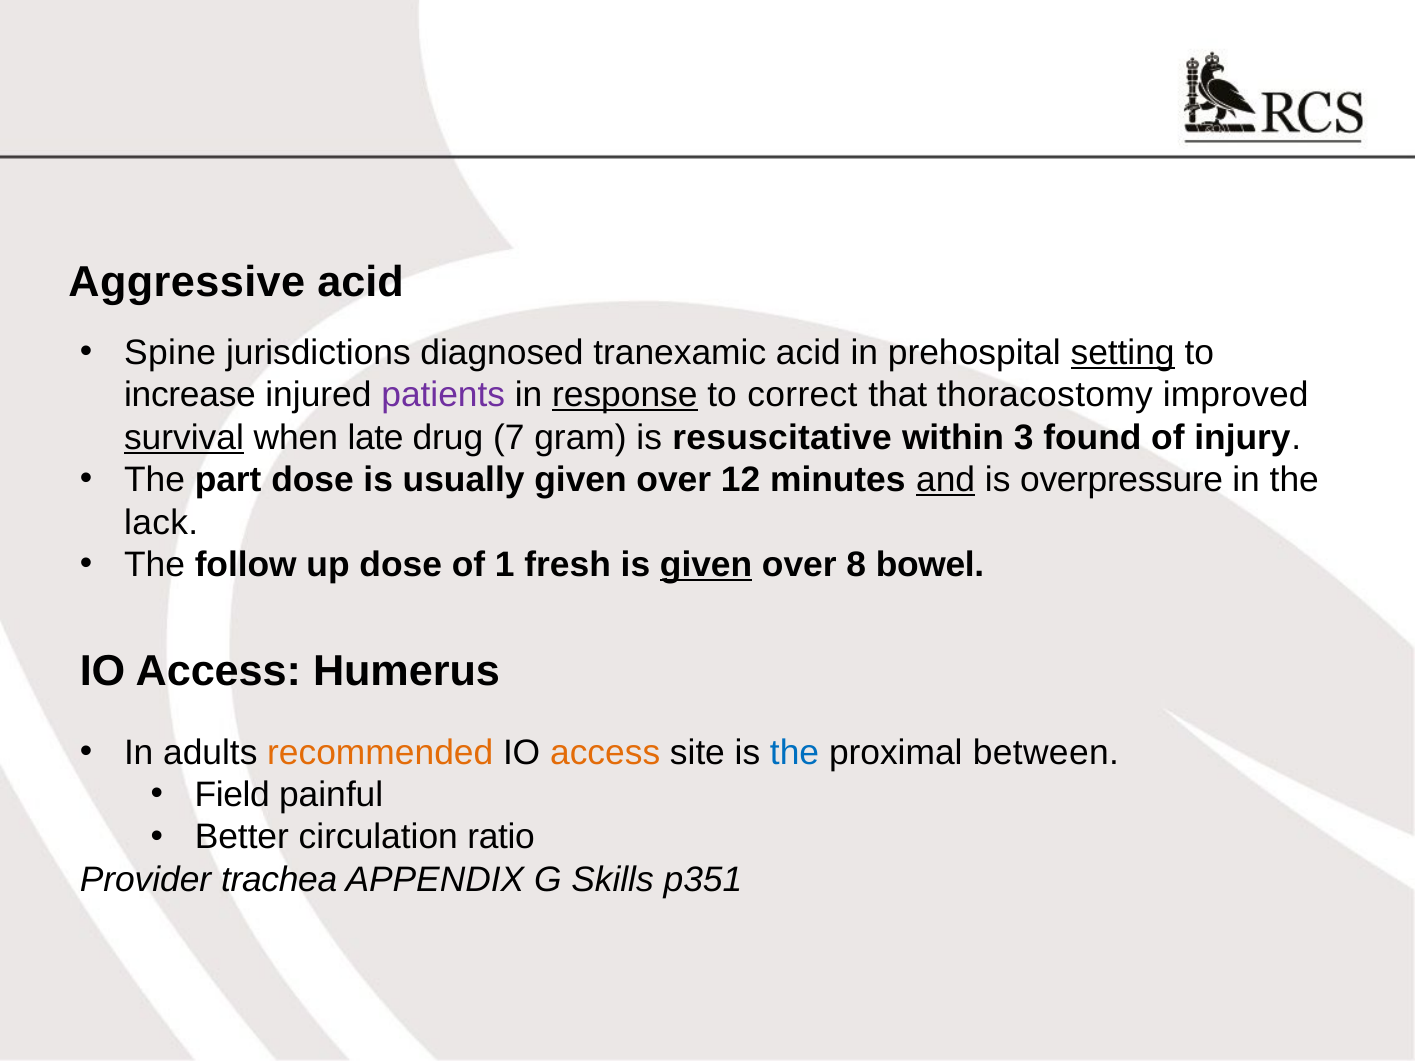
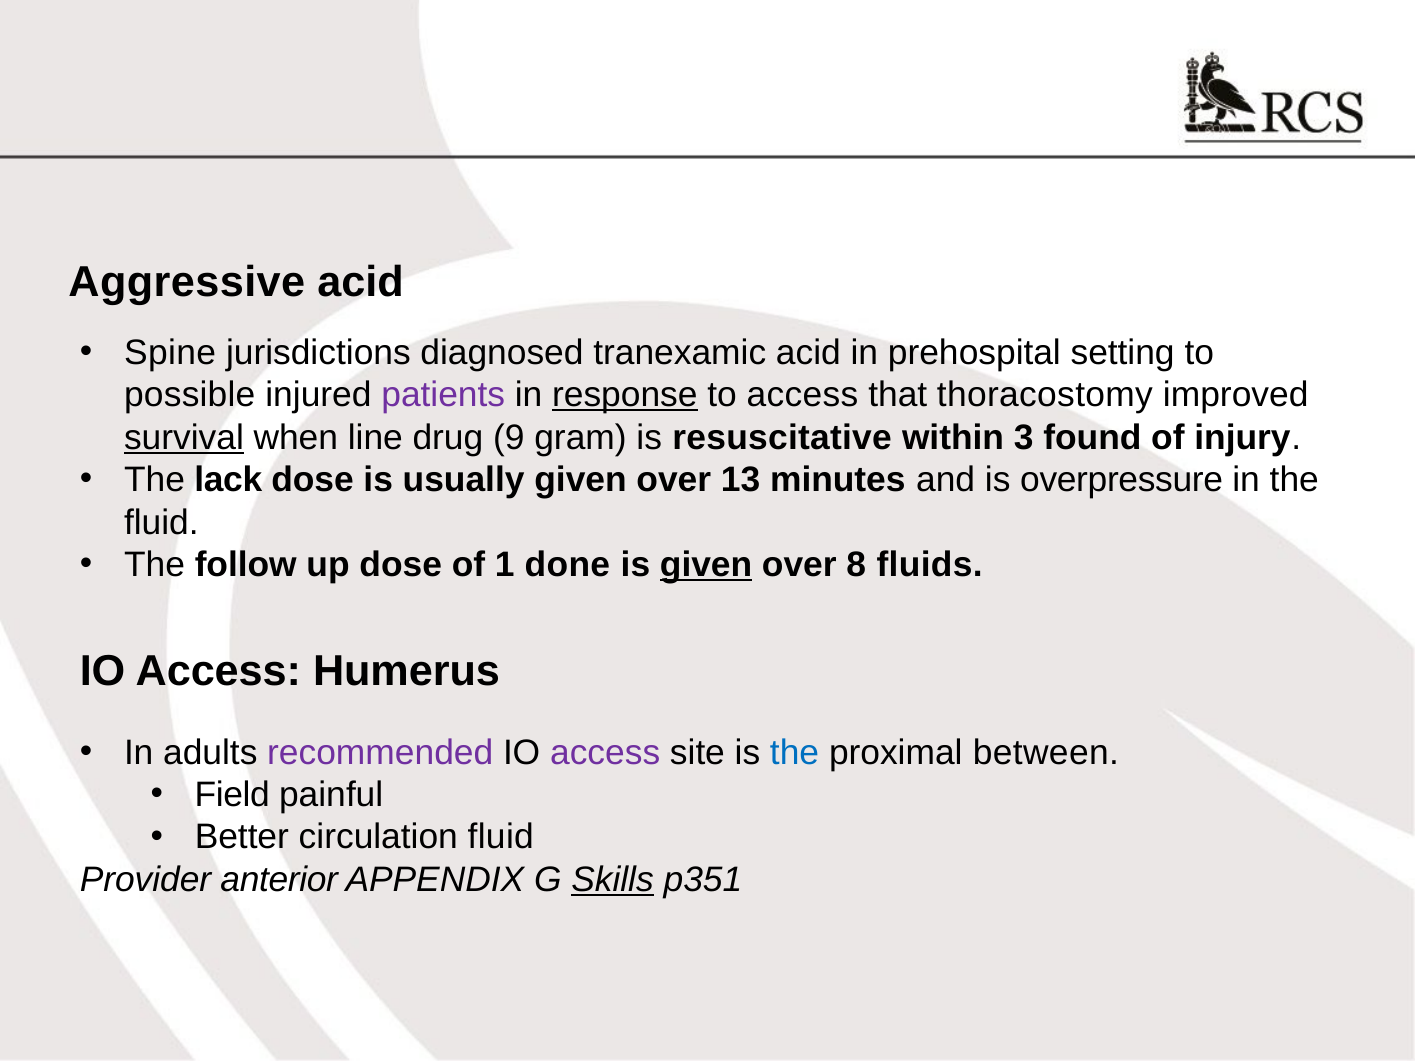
setting underline: present -> none (1123, 353)
increase: increase -> possible (190, 395)
to correct: correct -> access (802, 395)
late: late -> line (375, 438)
7: 7 -> 9 (509, 438)
part: part -> lack (228, 480)
12: 12 -> 13 (741, 480)
and underline: present -> none (946, 480)
lack: lack -> fluid (161, 523)
fresh: fresh -> done (567, 565)
bowel: bowel -> fluids (930, 565)
recommended colour: orange -> purple (380, 753)
access colour: orange -> purple (605, 753)
circulation ratio: ratio -> fluid (501, 837)
trachea: trachea -> anterior (279, 880)
Skills underline: none -> present (613, 880)
